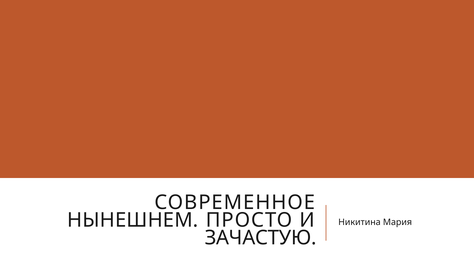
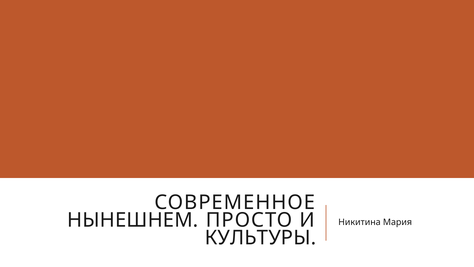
ЗАЧАСТУЮ: ЗАЧАСТУЮ -> КУЛЬТУРЫ (260, 237)
